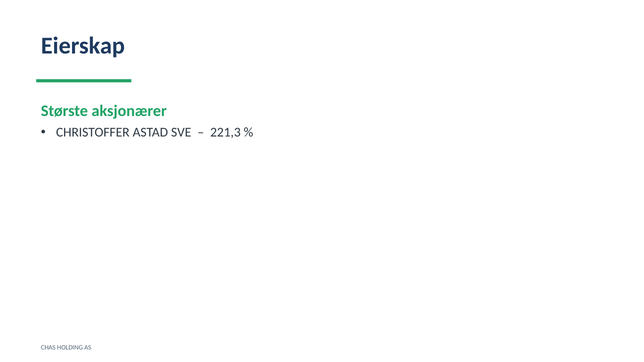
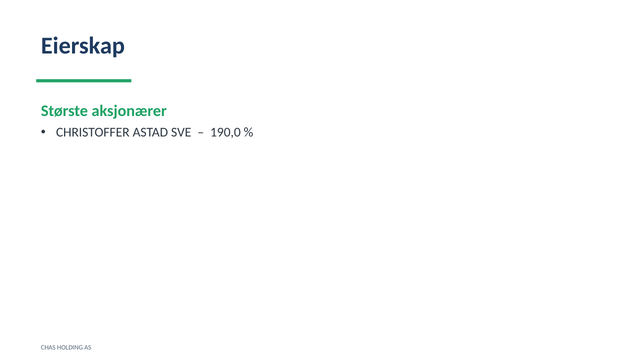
221,3: 221,3 -> 190,0 (225, 132)
